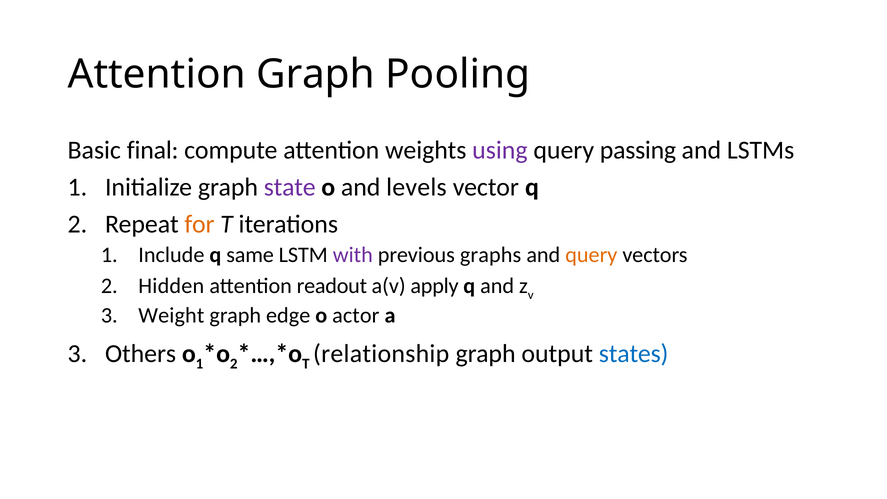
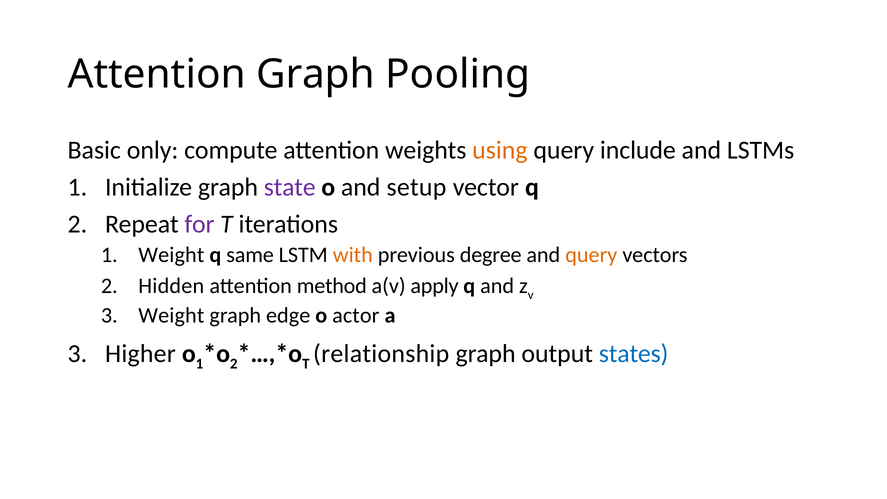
final: final -> only (153, 150)
using colour: purple -> orange (500, 150)
passing: passing -> include (638, 150)
levels: levels -> setup (416, 187)
for colour: orange -> purple (199, 224)
Include: Include -> Weight (171, 255)
with colour: purple -> orange (353, 255)
graphs: graphs -> degree (491, 255)
readout: readout -> method (332, 286)
Others: Others -> Higher (140, 354)
